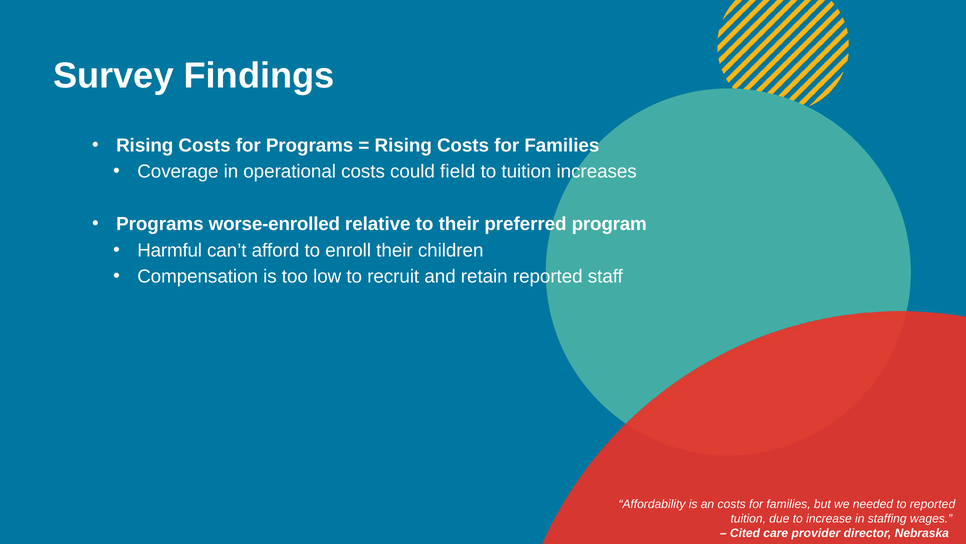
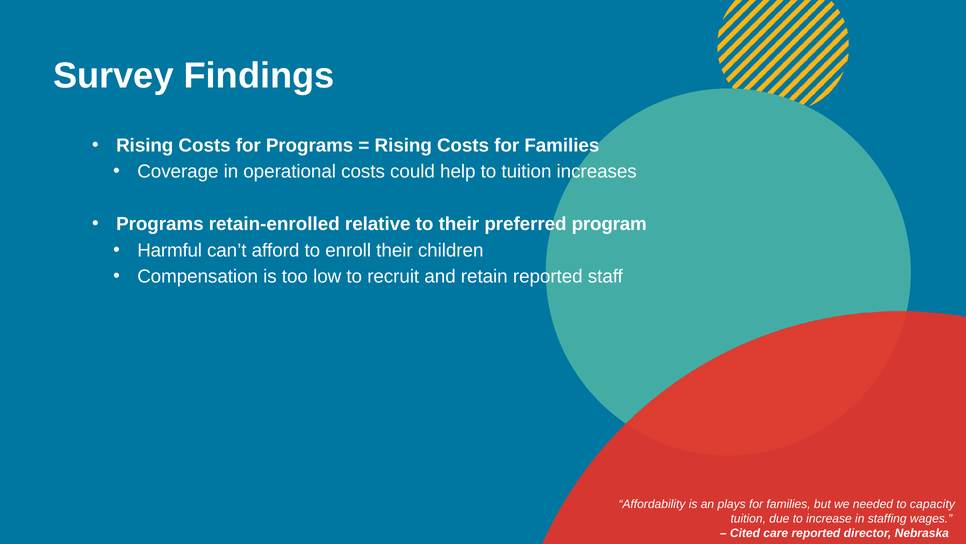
field: field -> help (458, 172)
worse-enrolled: worse-enrolled -> retain-enrolled (274, 224)
an costs: costs -> plays (732, 503)
to reported: reported -> capacity (932, 503)
care provider: provider -> reported (816, 532)
